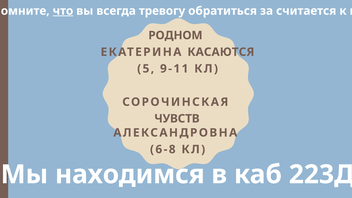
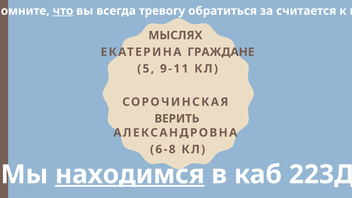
РОДНОМ: РОДНОМ -> МЫСЛЯХ (175, 35)
КАСАЮТСЯ: КАСАЮТСЯ -> ГРАЖДАНЕ (221, 52)
ЧУВСТВ: ЧУВСТВ -> ВЕРИТЬ (177, 119)
находимся underline: none -> present (130, 174)
